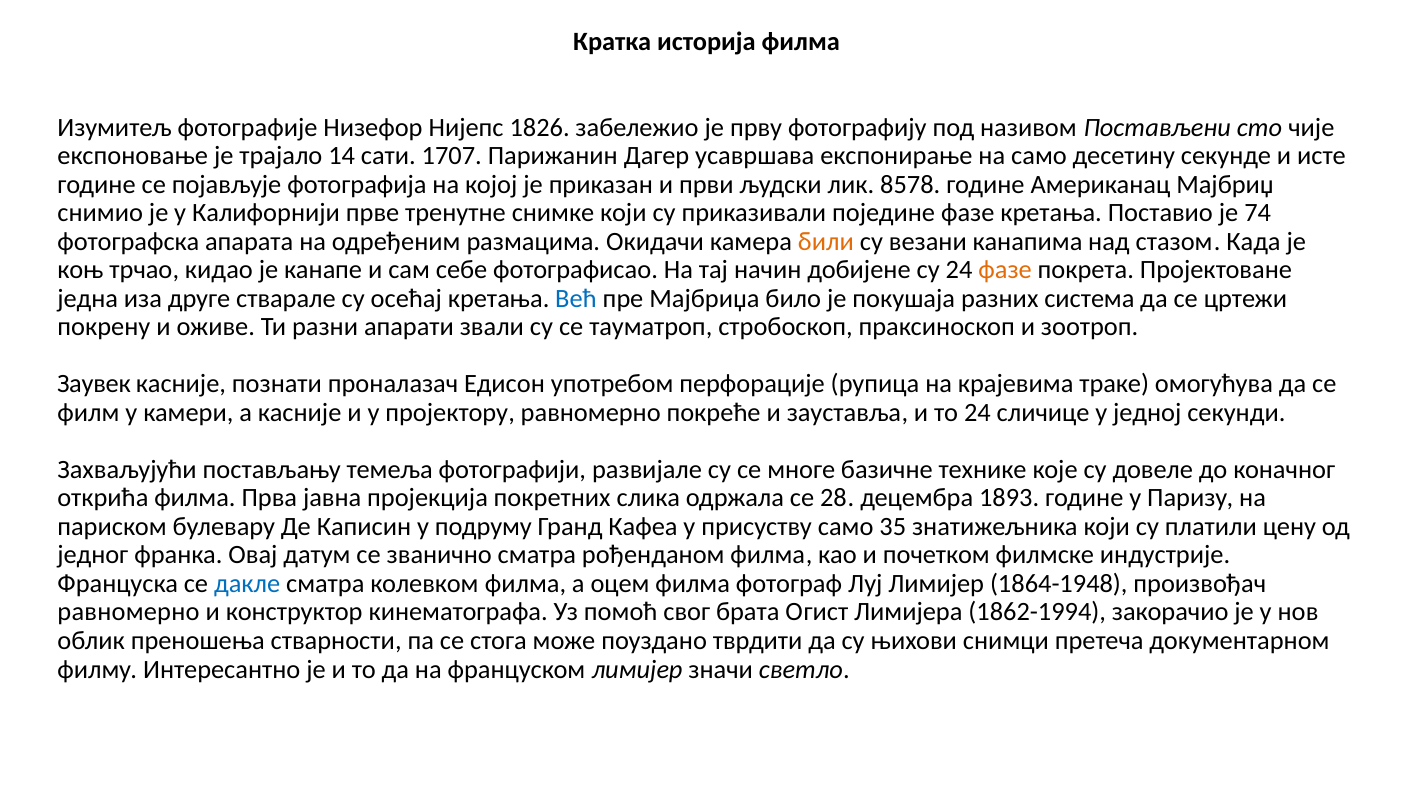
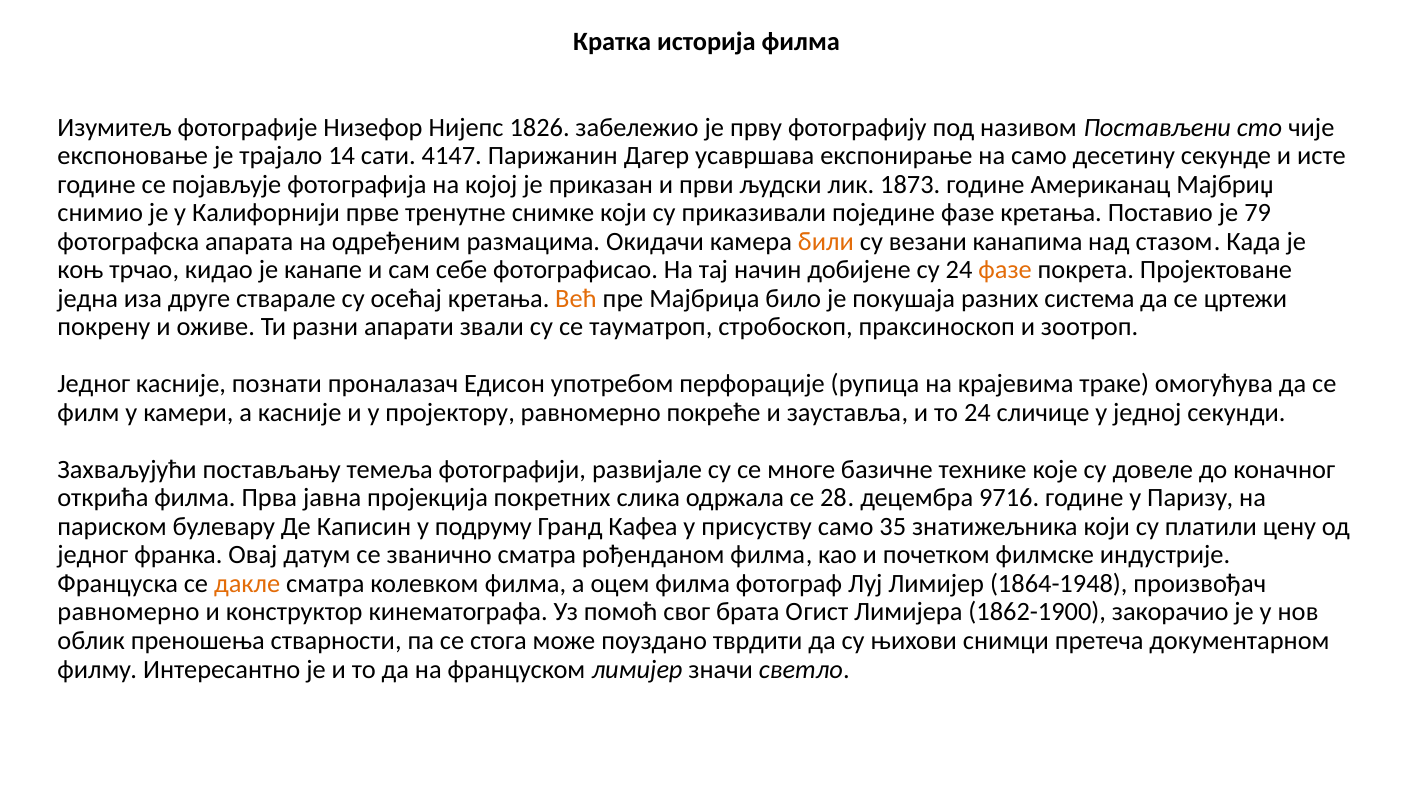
1707: 1707 -> 4147 (452, 156)
8578: 8578 -> 1873 (910, 185)
74: 74 -> 79 (1258, 213)
Већ colour: blue -> orange (576, 299)
Заувек: Заувек -> Једног (94, 384)
1893: 1893 -> 9716 (1009, 498)
дакле colour: blue -> orange (247, 584)
1862-1994: 1862-1994 -> 1862-1900 (1037, 612)
